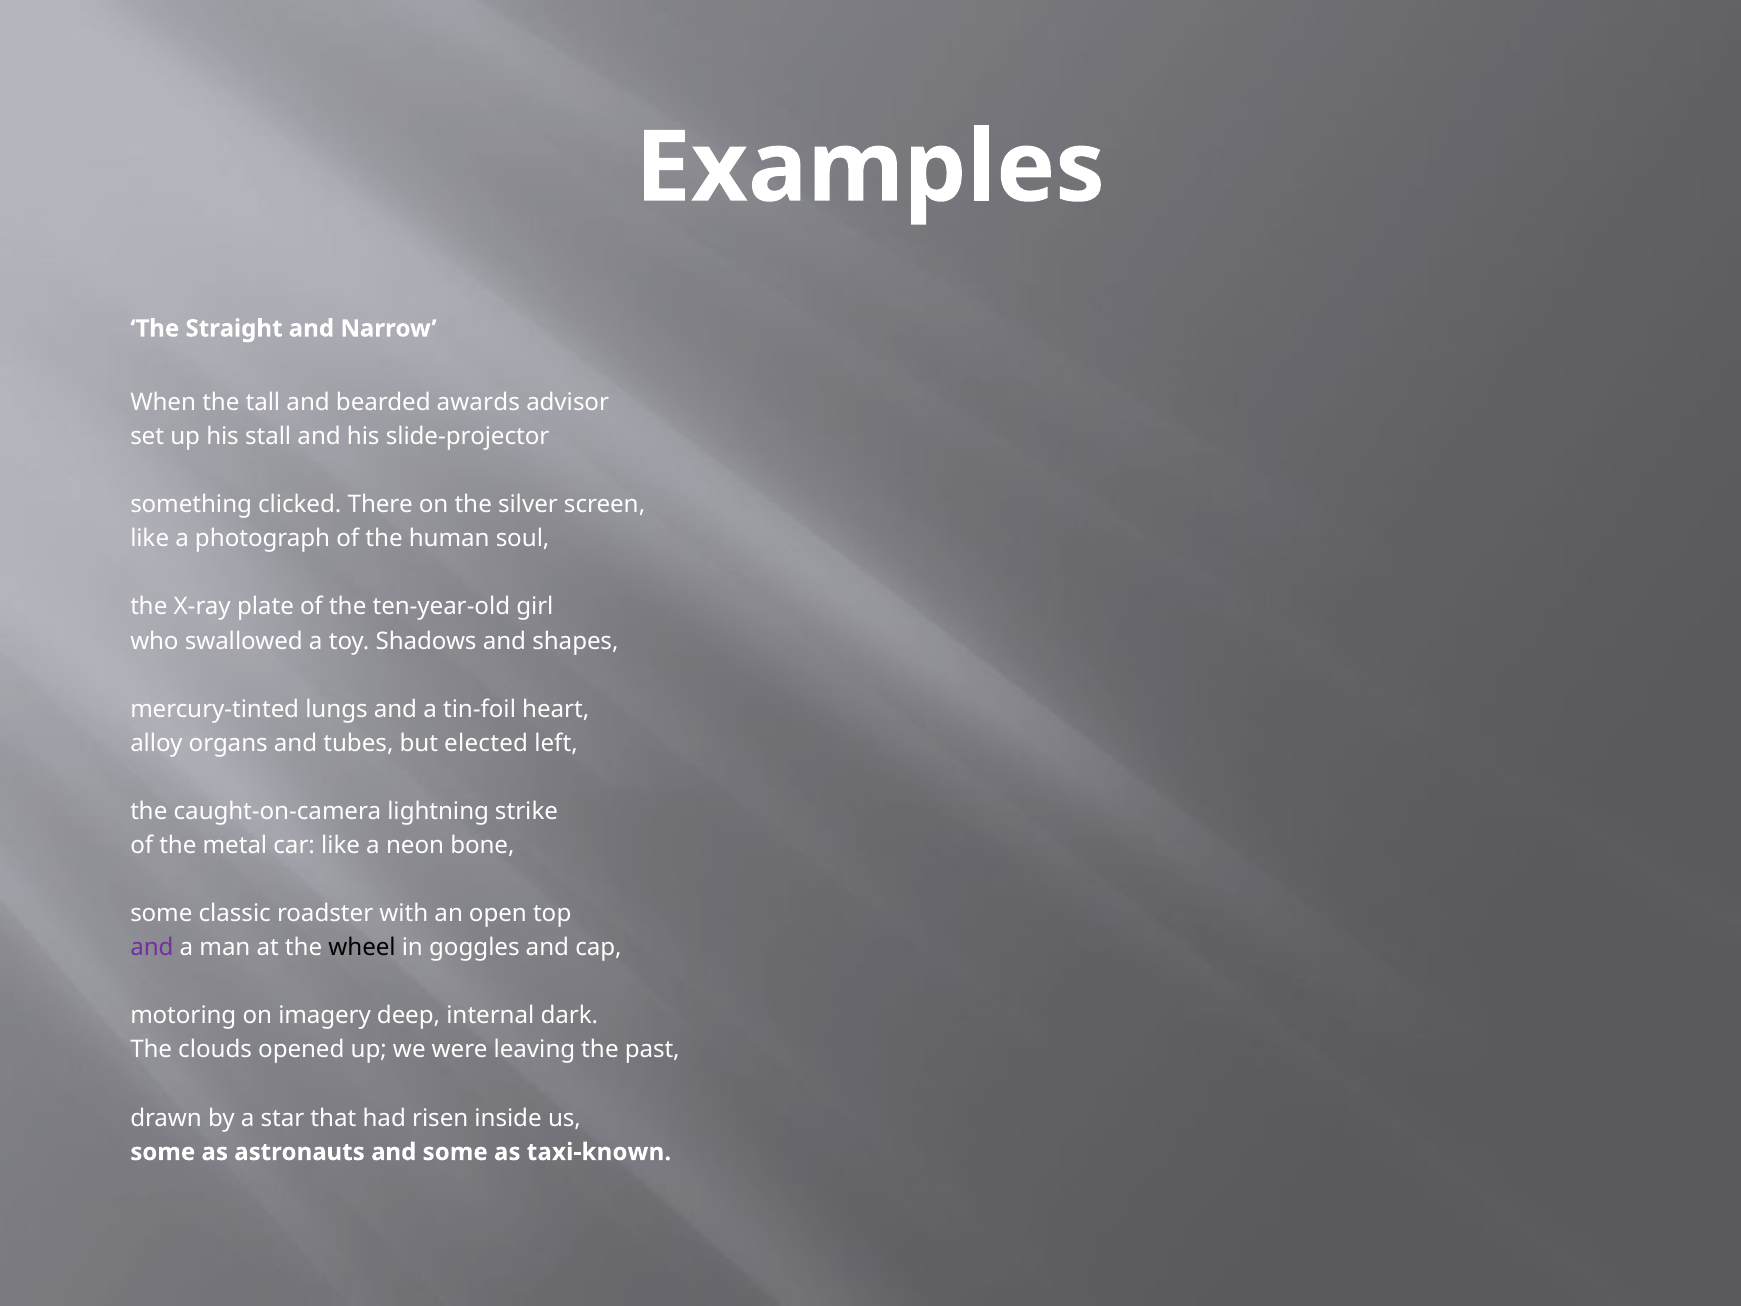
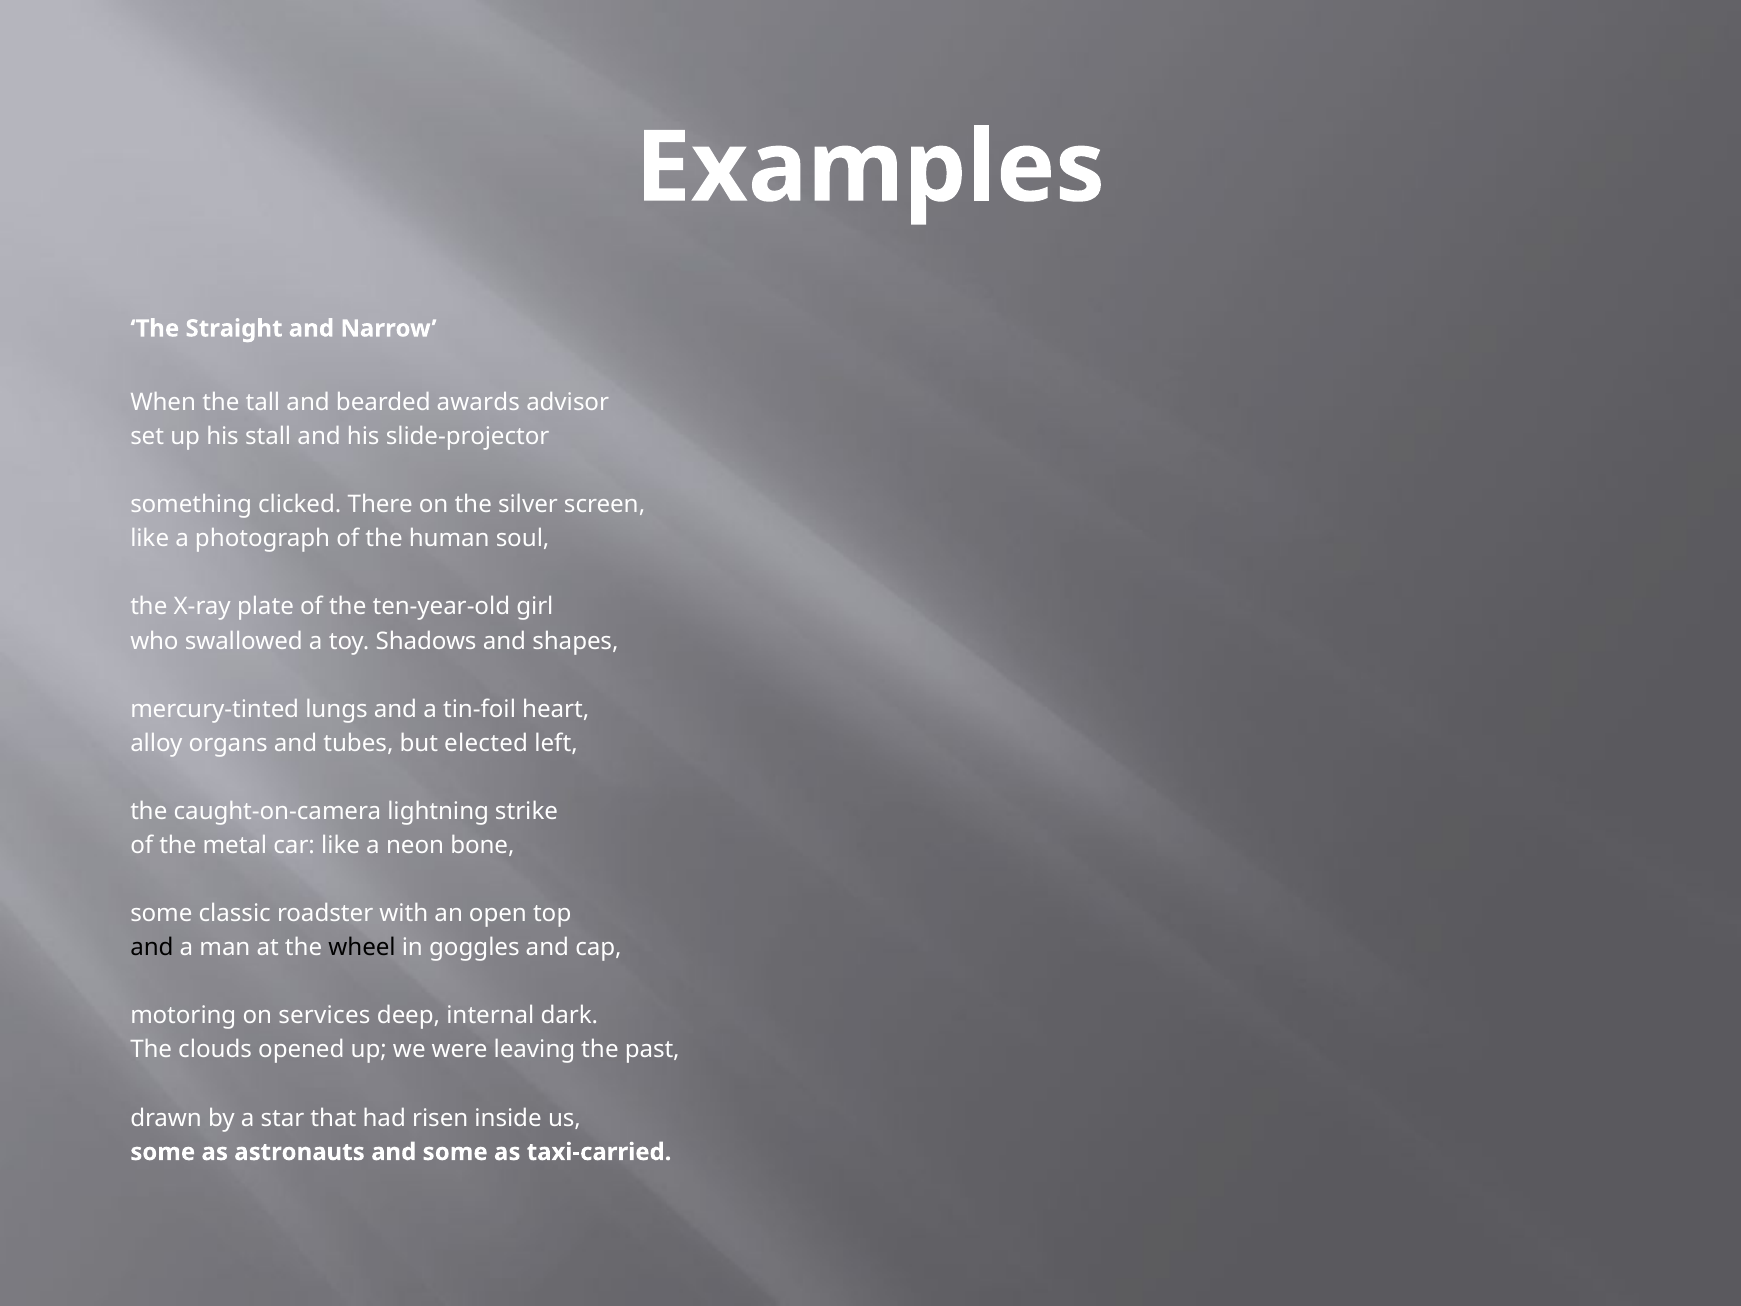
and colour: purple -> black (152, 948)
imagery: imagery -> services (324, 1016)
taxi-known: taxi-known -> taxi-carried (599, 1152)
